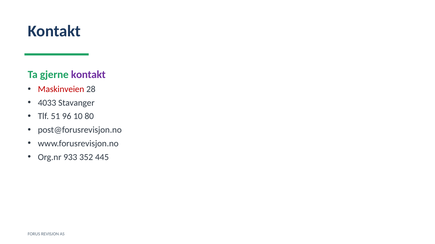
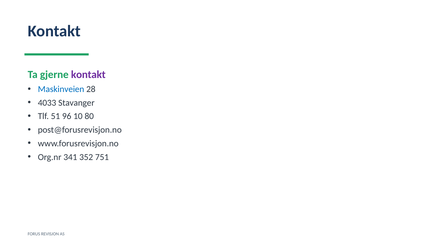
Maskinveien colour: red -> blue (61, 89)
933: 933 -> 341 (70, 157)
445: 445 -> 751 (102, 157)
